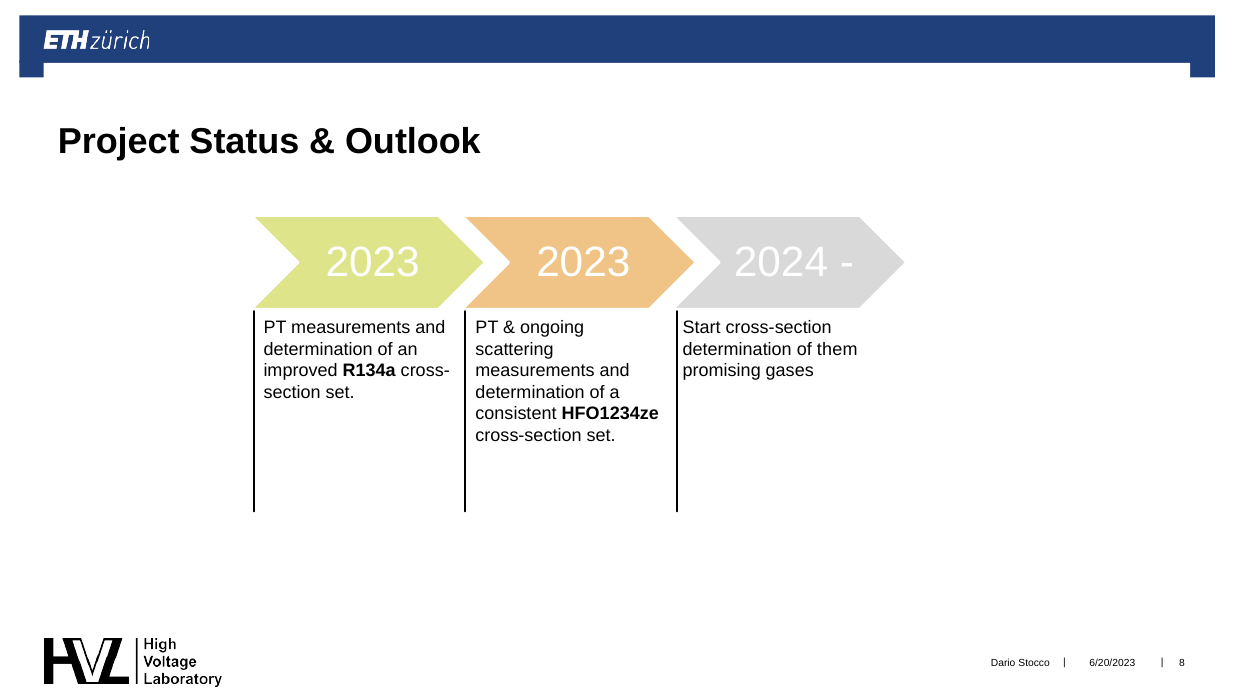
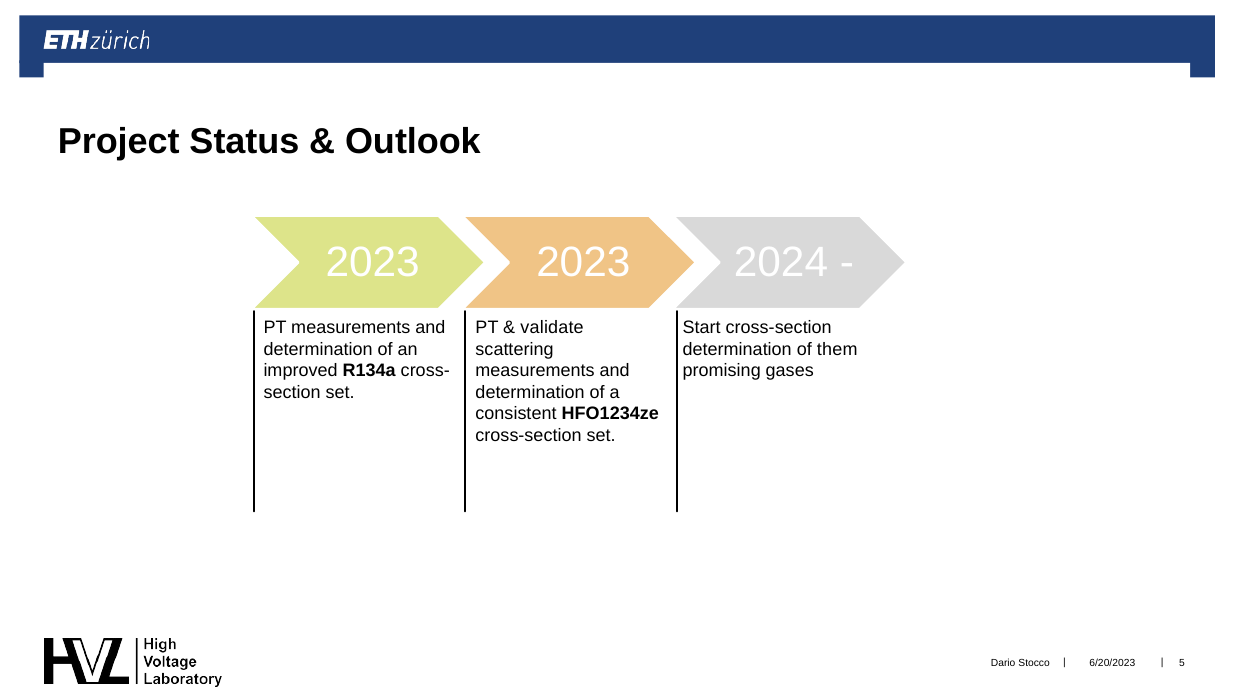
ongoing: ongoing -> validate (552, 328)
8: 8 -> 5 (1182, 663)
